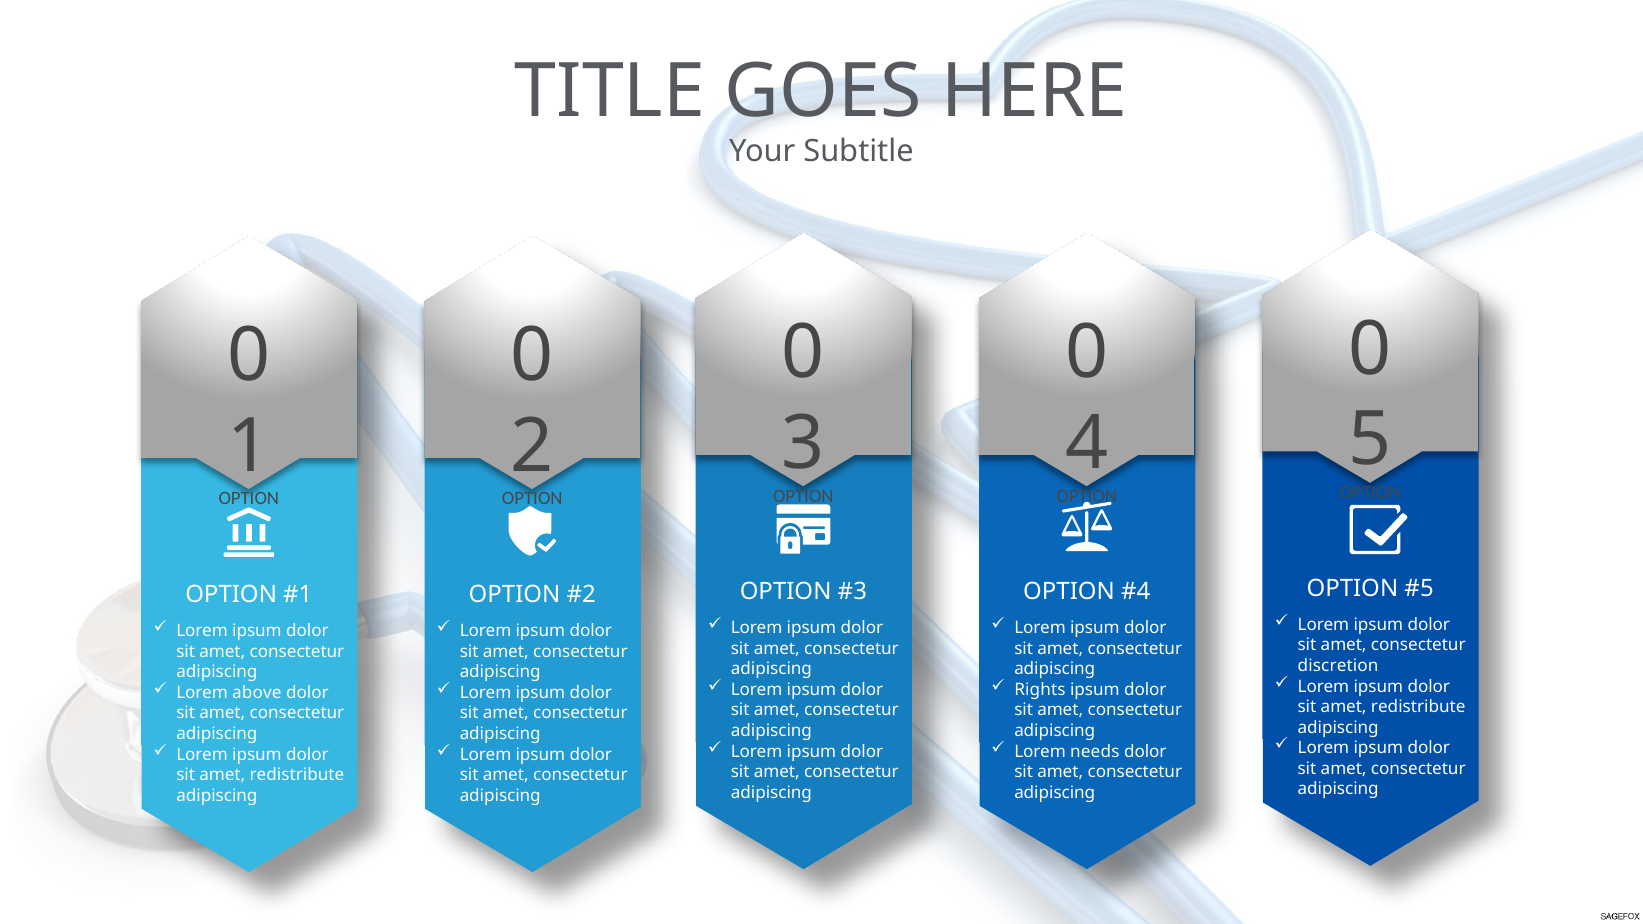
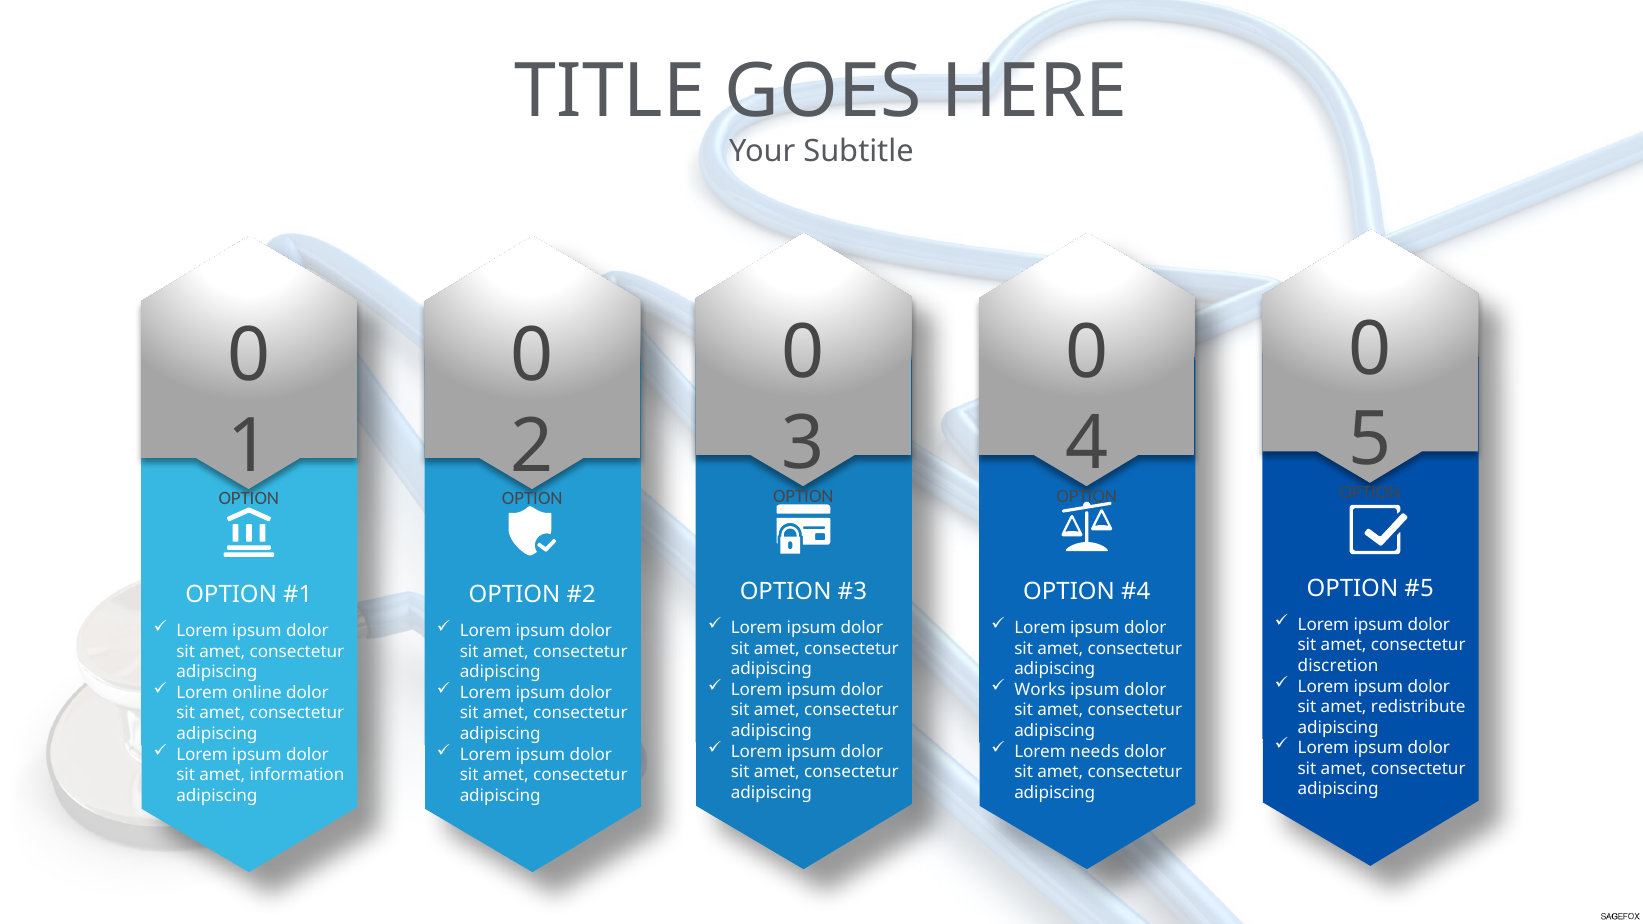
Rights: Rights -> Works (1040, 690)
above: above -> online (257, 693)
redistribute: redistribute -> information (297, 775)
